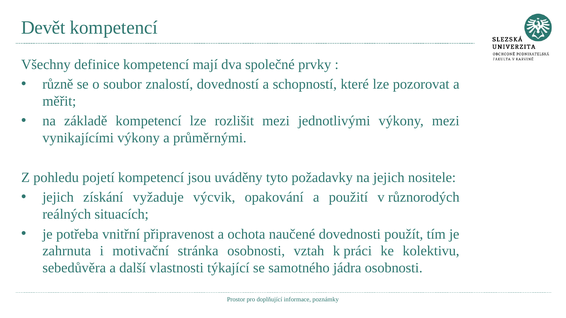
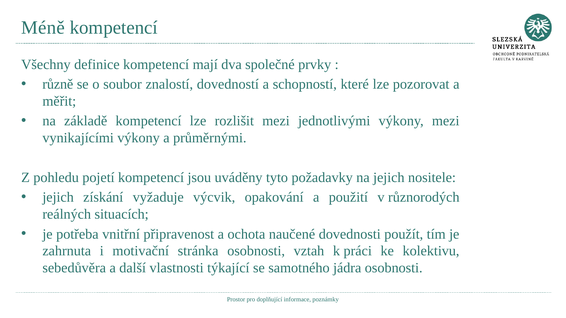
Devět: Devět -> Méně (43, 28)
